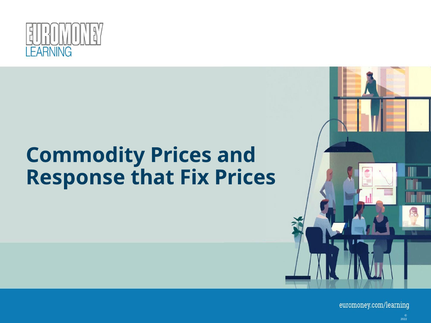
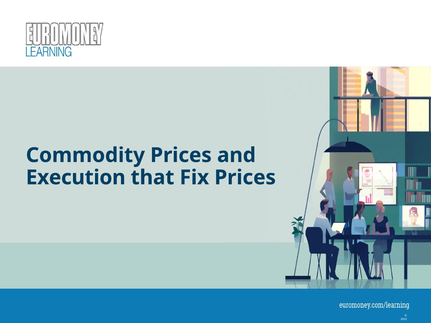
Response: Response -> Execution (76, 178)
